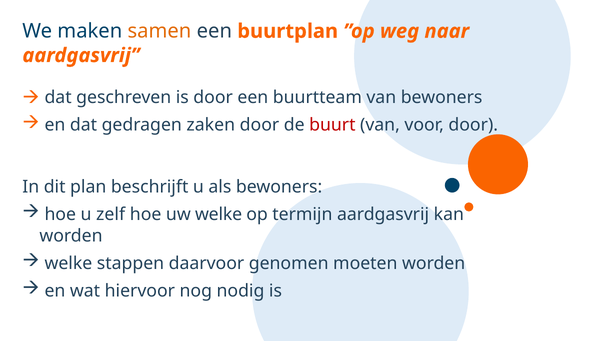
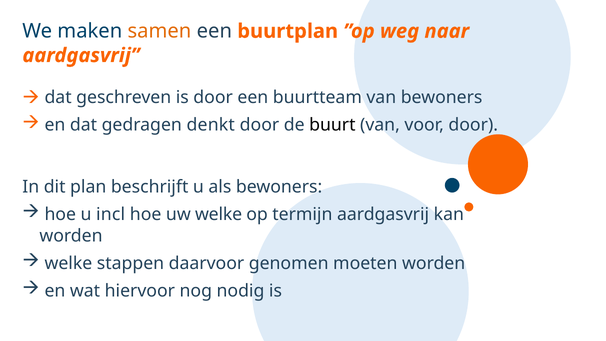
zaken: zaken -> denkt (211, 125)
buurt colour: red -> black (332, 125)
zelf: zelf -> incl (111, 214)
